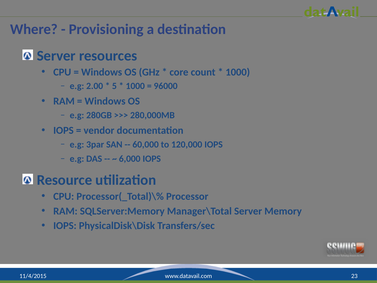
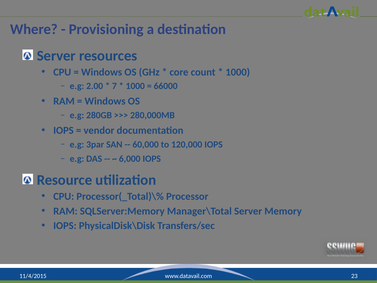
5: 5 -> 7 (114, 86)
96000: 96000 -> 66000 (166, 86)
